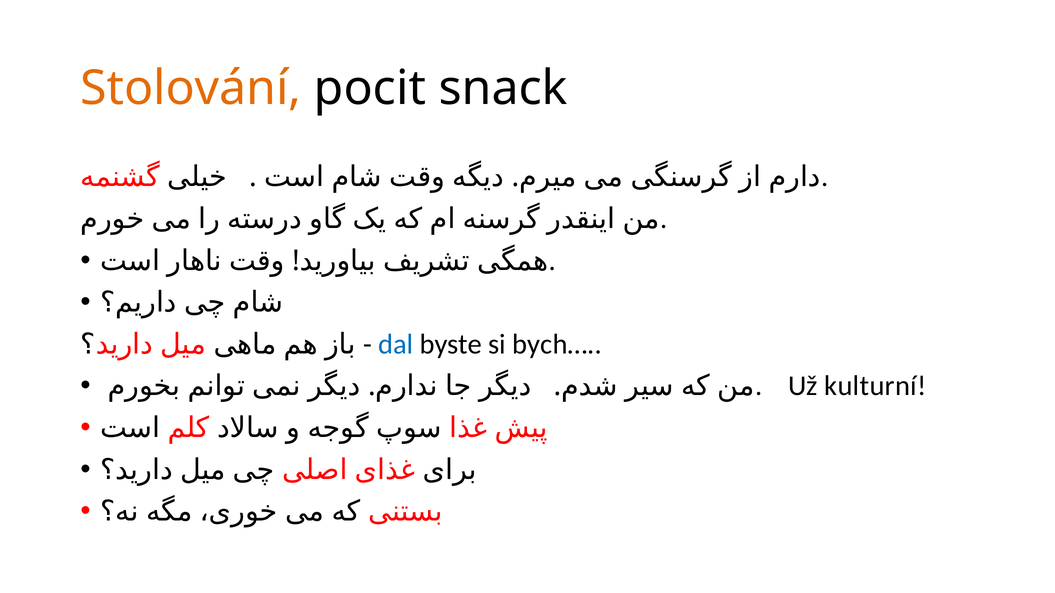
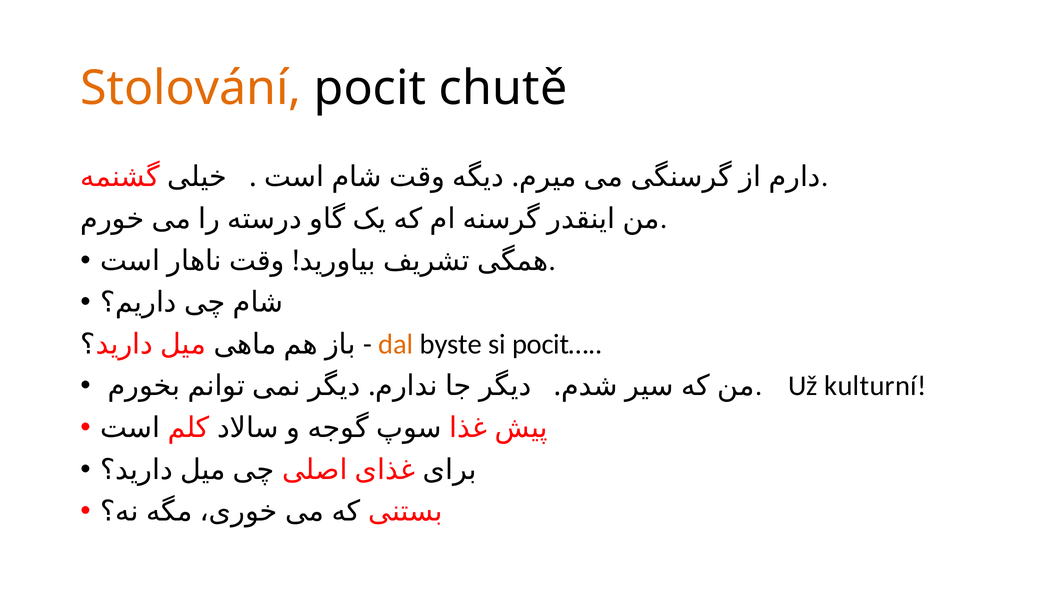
snack: snack -> chutě (503, 89)
dal colour: blue -> orange (396, 345)
bych…: bych… -> pocit… (557, 345)
